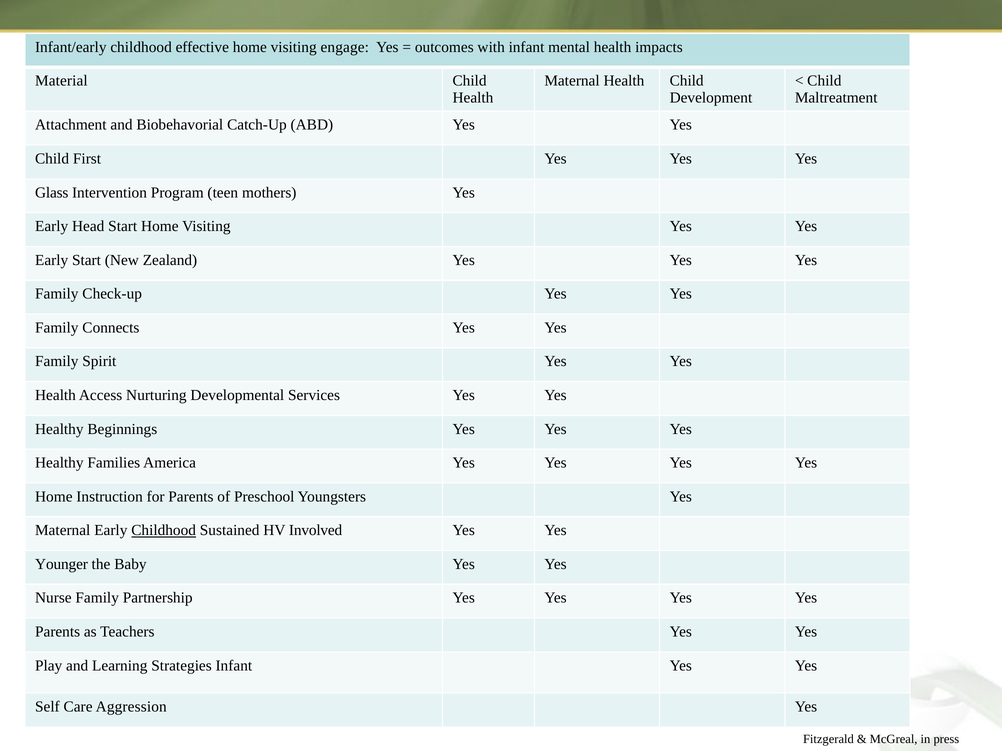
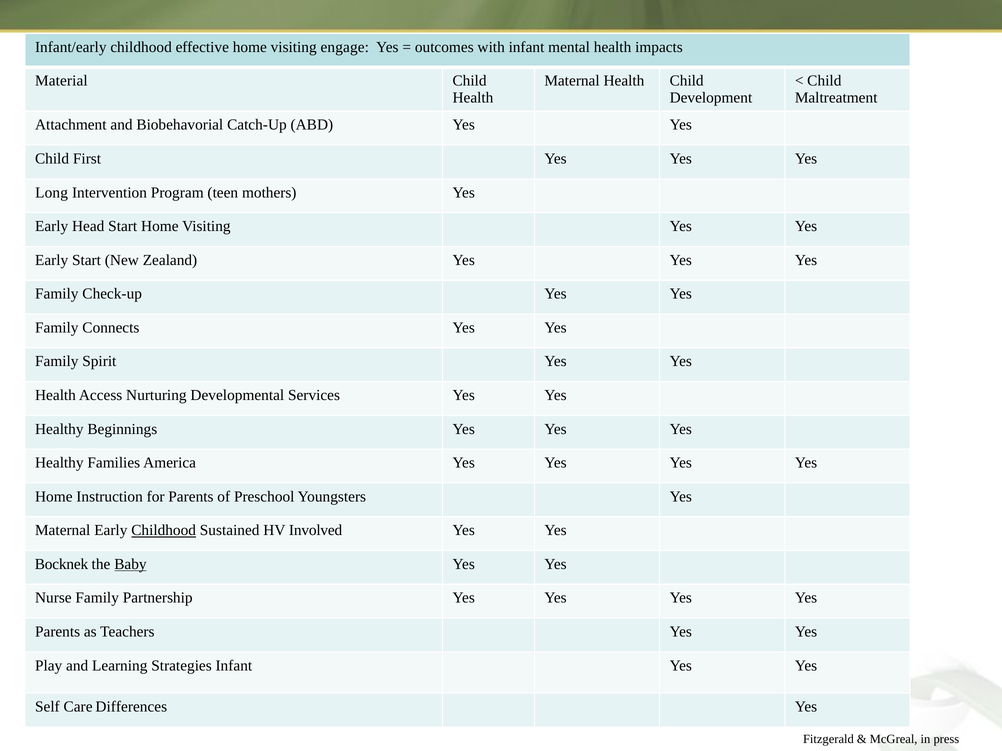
Glass: Glass -> Long (52, 193)
Younger: Younger -> Bocknek (61, 565)
Baby underline: none -> present (130, 565)
Aggression: Aggression -> Differences (131, 707)
